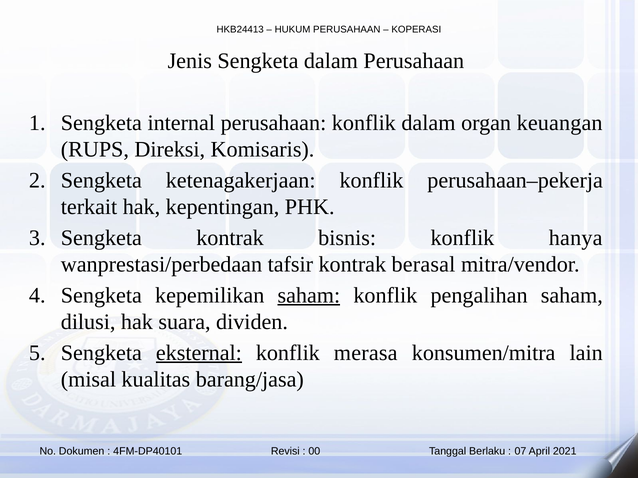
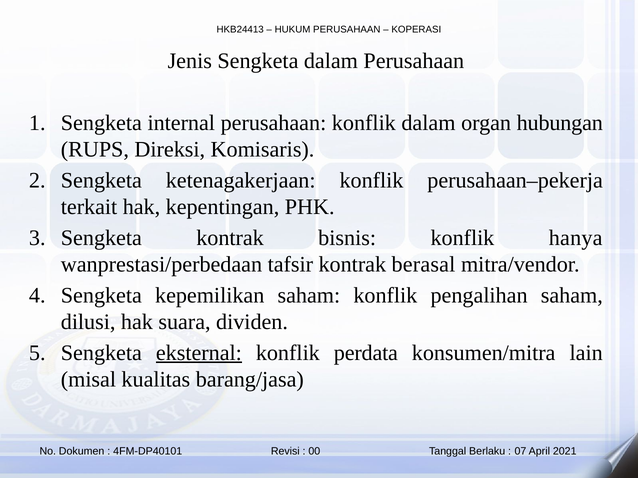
keuangan: keuangan -> hubungan (560, 123)
saham underline: present -> none (309, 296)
merasa: merasa -> perdata (366, 353)
